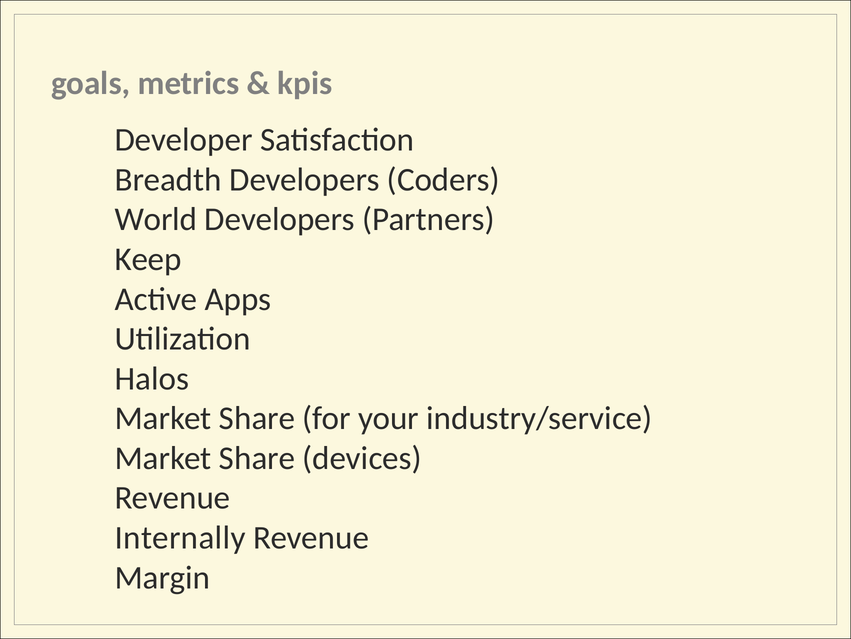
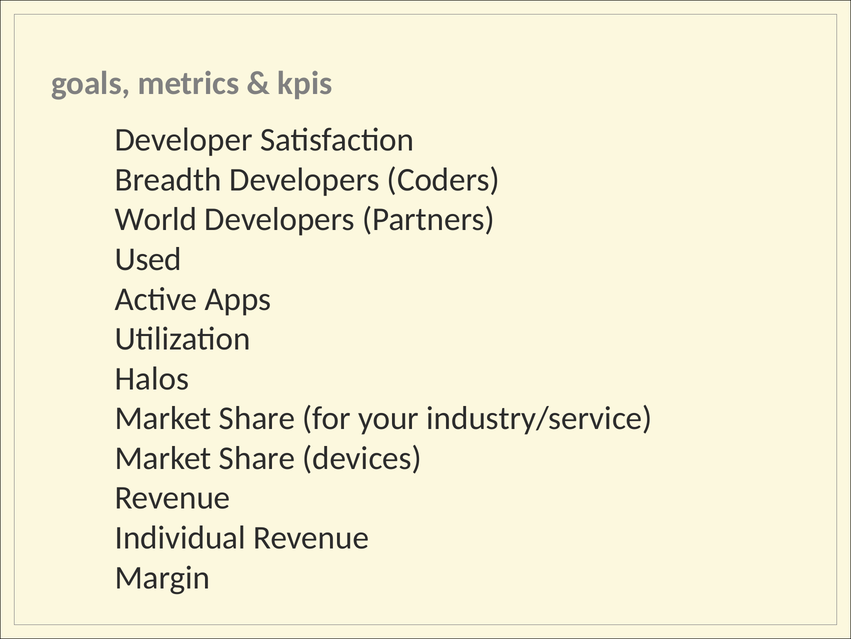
Keep: Keep -> Used (148, 259)
Internally: Internally -> Individual (180, 537)
